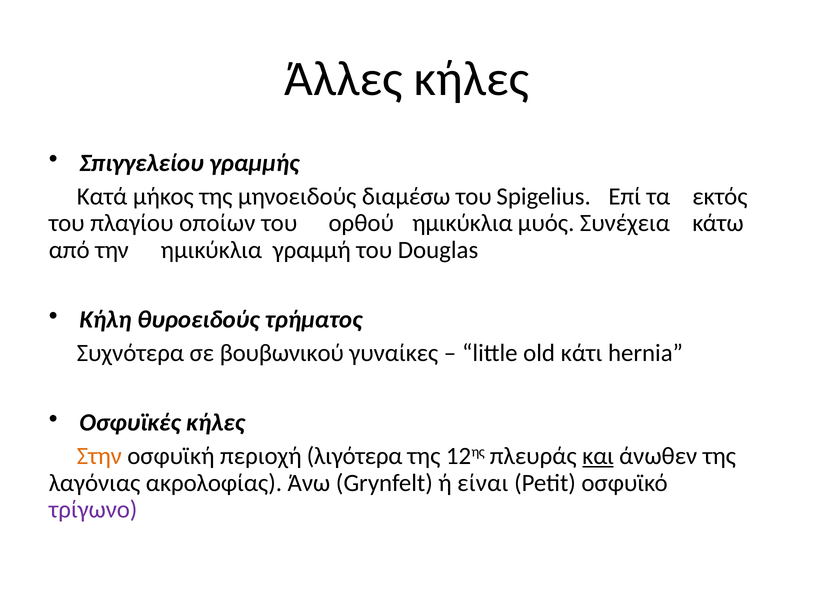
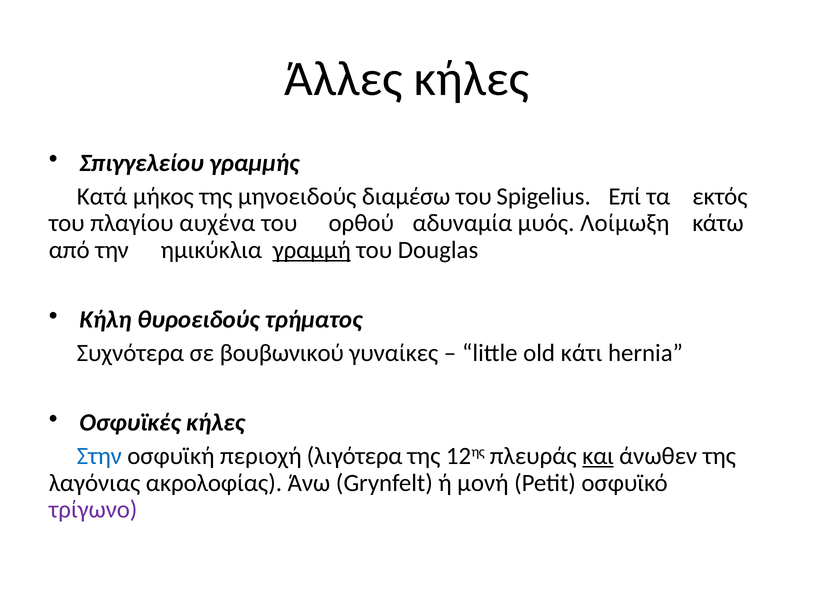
οποίων: οποίων -> αυχένα (217, 223)
ορθού ημικύκλια: ημικύκλια -> αδυναμία (462, 223)
Συνέχεια: Συνέχεια -> Λοίμωξη (625, 223)
γραμμή underline: none -> present (312, 250)
Στην colour: orange -> blue (99, 456)
είναι: είναι -> μονή (483, 483)
